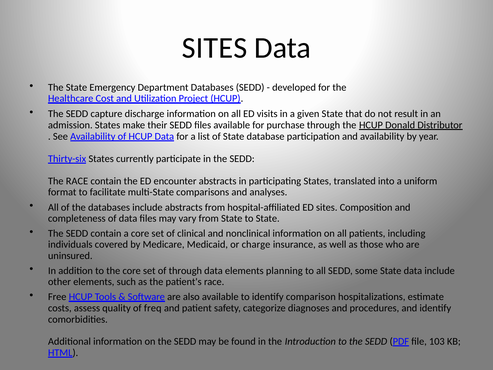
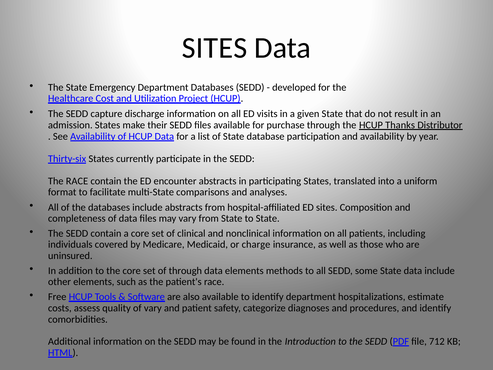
Donald: Donald -> Thanks (400, 125)
planning: planning -> methods (284, 271)
identify comparison: comparison -> department (311, 297)
of freq: freq -> vary (153, 308)
103: 103 -> 712 (437, 341)
